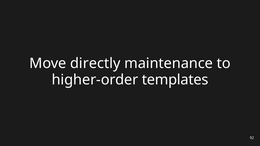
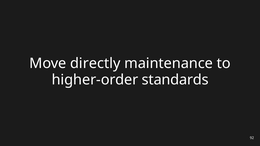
templates: templates -> standards (175, 80)
